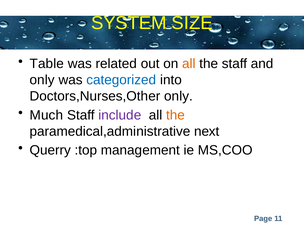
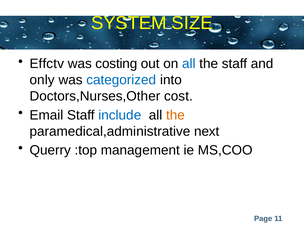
Table: Table -> Effctv (47, 64)
related: related -> costing (116, 64)
all colour: orange -> blue (189, 64)
Doctors,Nurses,Other only: only -> cost (178, 96)
Much: Much -> Email (46, 115)
include colour: purple -> blue (120, 115)
